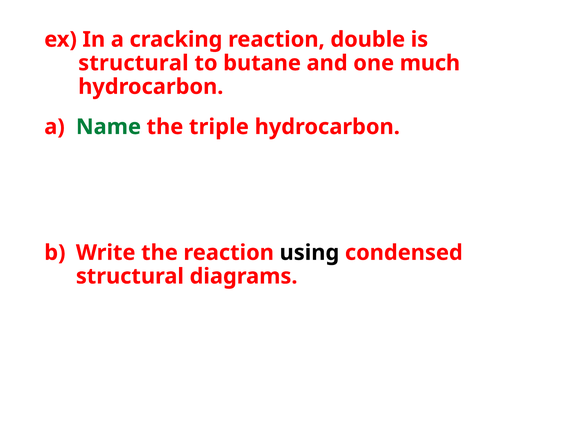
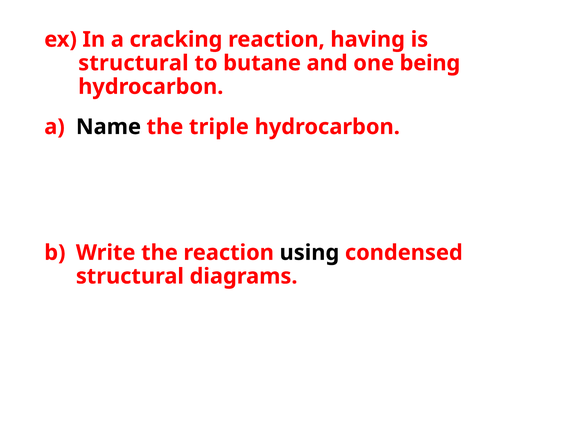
double: double -> having (368, 39)
much: much -> being (430, 63)
Name colour: green -> black (108, 127)
